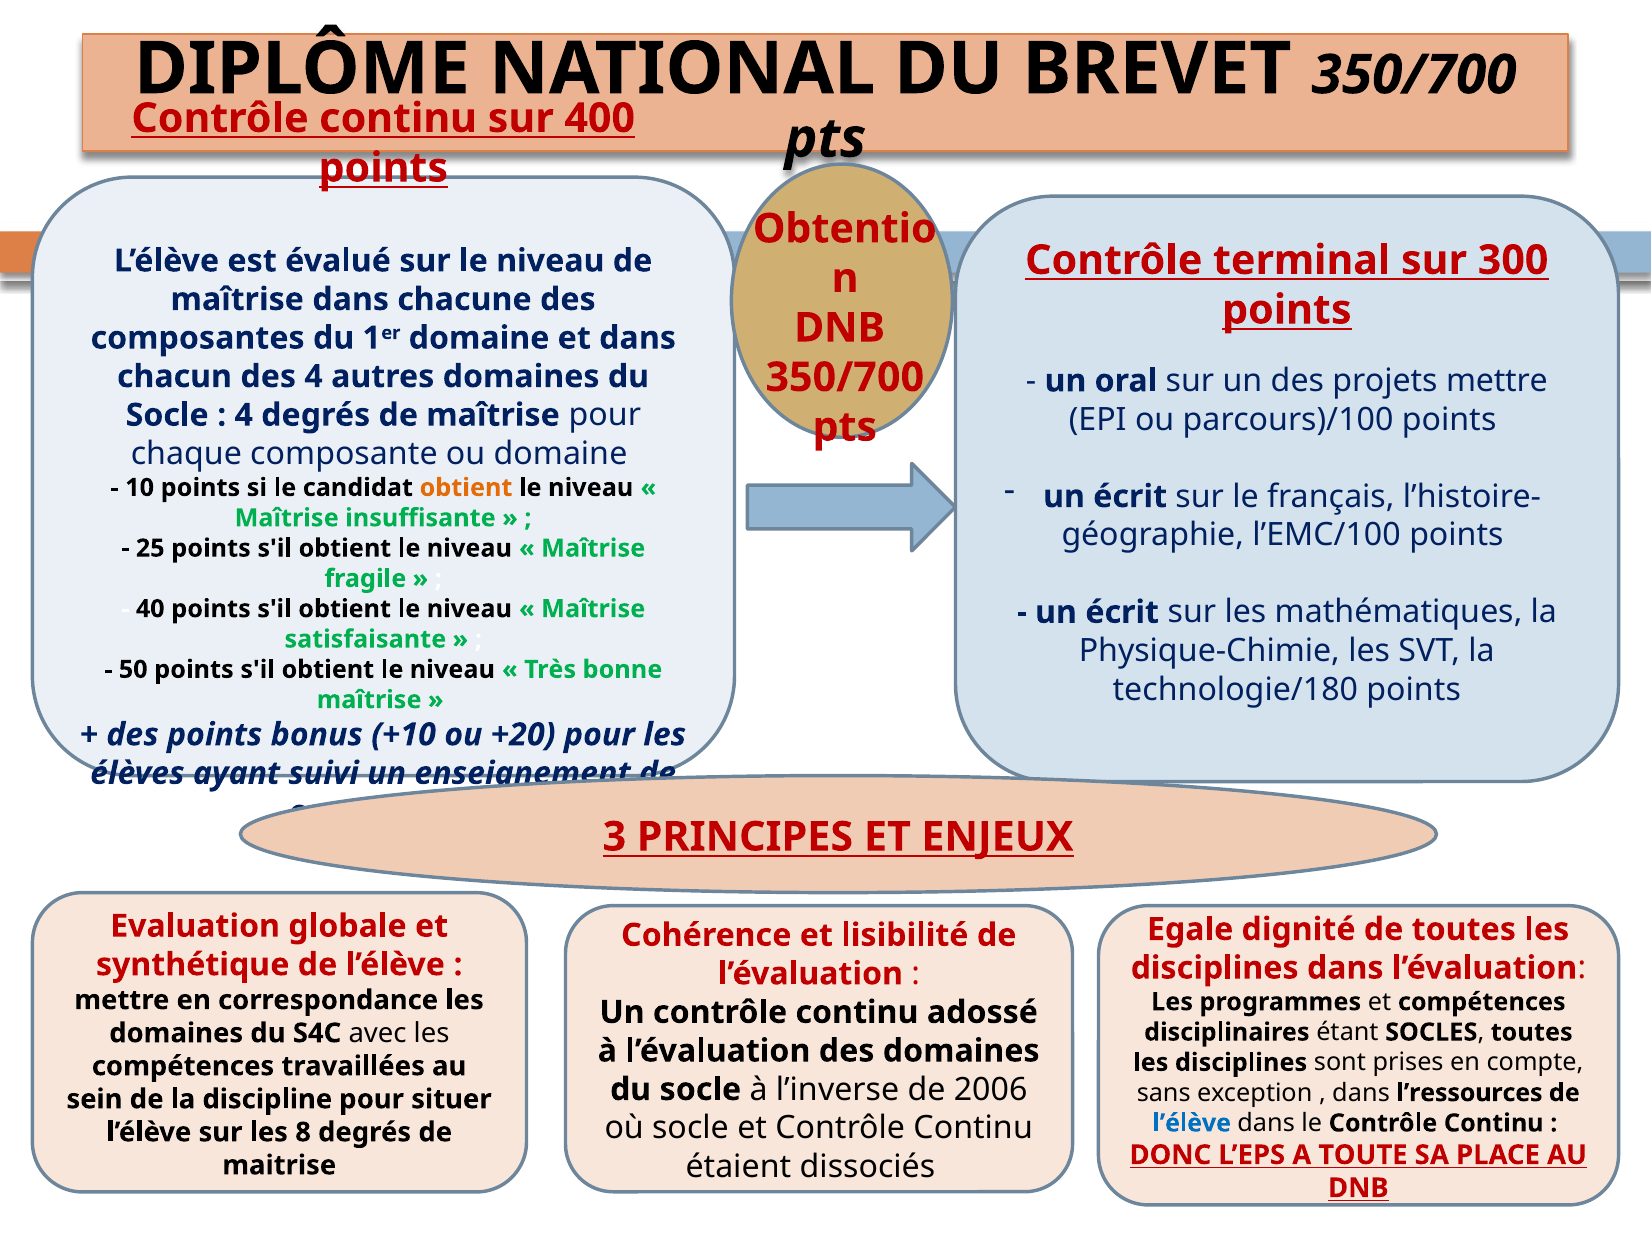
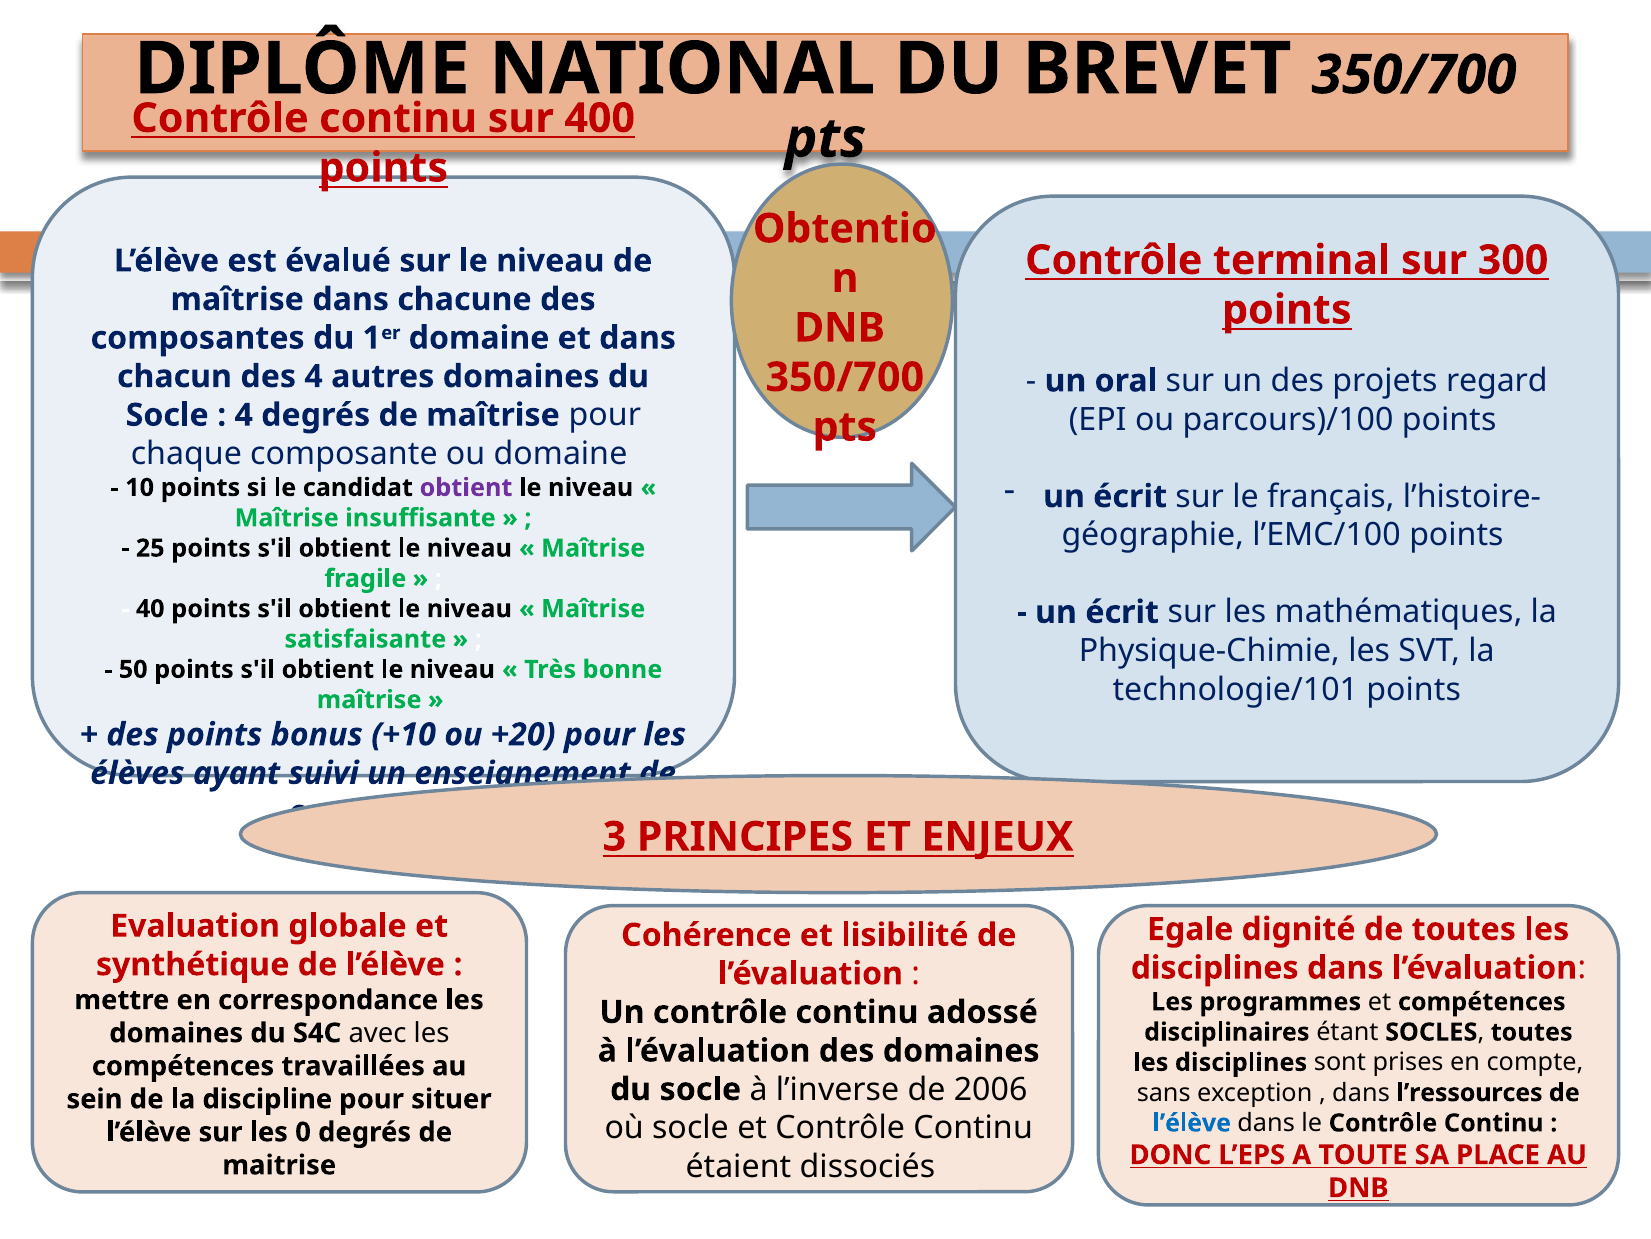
projets mettre: mettre -> regard (1497, 381)
obtient colour: orange -> purple (466, 487)
technologie/180: technologie/180 -> technologie/101 (1235, 689)
8: 8 -> 0 (303, 1132)
